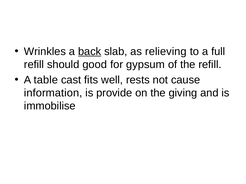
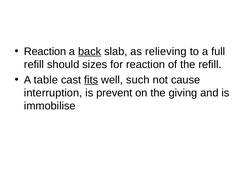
Wrinkles: Wrinkles -> Reaction (45, 52)
good: good -> sizes (95, 65)
for gypsum: gypsum -> reaction (146, 65)
fits underline: none -> present (91, 80)
rests: rests -> such (138, 80)
information: information -> interruption (53, 93)
provide: provide -> prevent (114, 93)
